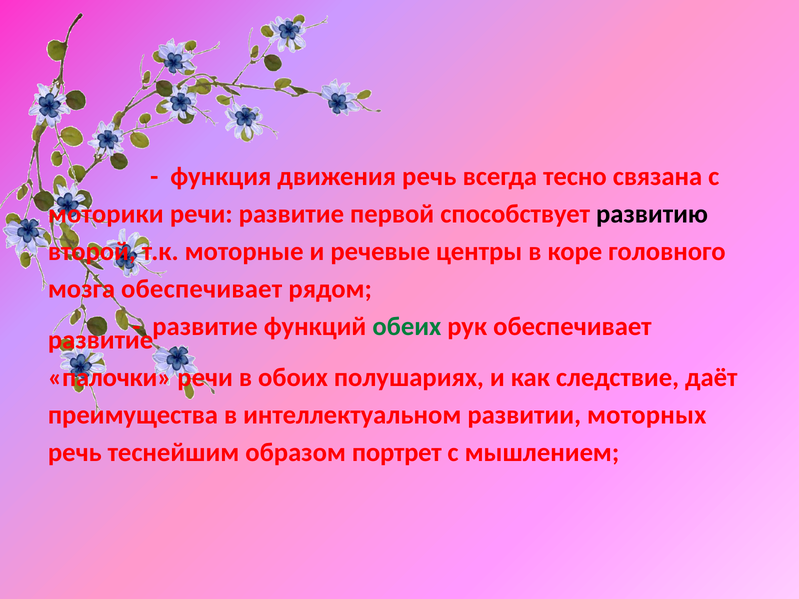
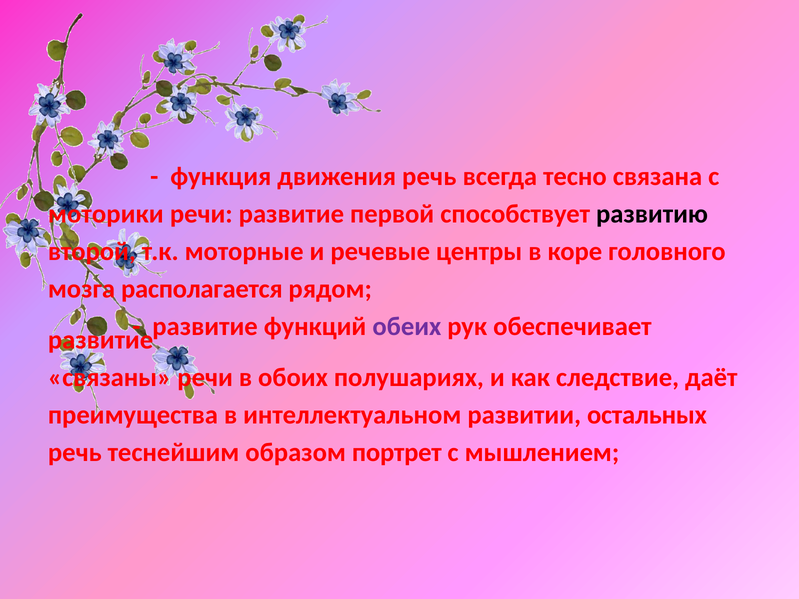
мозга обеспечивает: обеспечивает -> располагается (202, 289)
обеих colour: green -> purple (407, 327)
палочки: палочки -> связаны (110, 377)
моторных: моторных -> остальных (647, 415)
